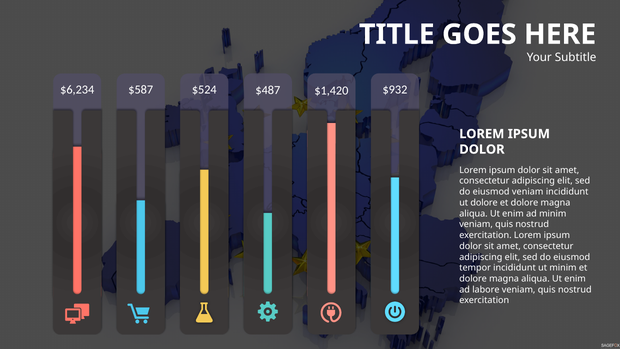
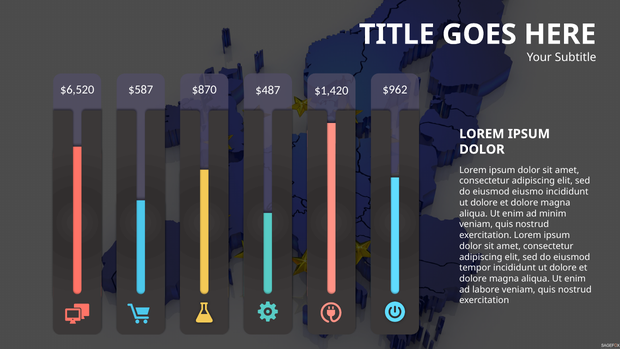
$6,234: $6,234 -> $6,520 (77, 90)
$524: $524 -> $870 (204, 89)
$932: $932 -> $962 (395, 90)
eiusmod veniam: veniam -> eiusmo (528, 192)
tempor incididunt ut minim: minim -> dolore (563, 268)
